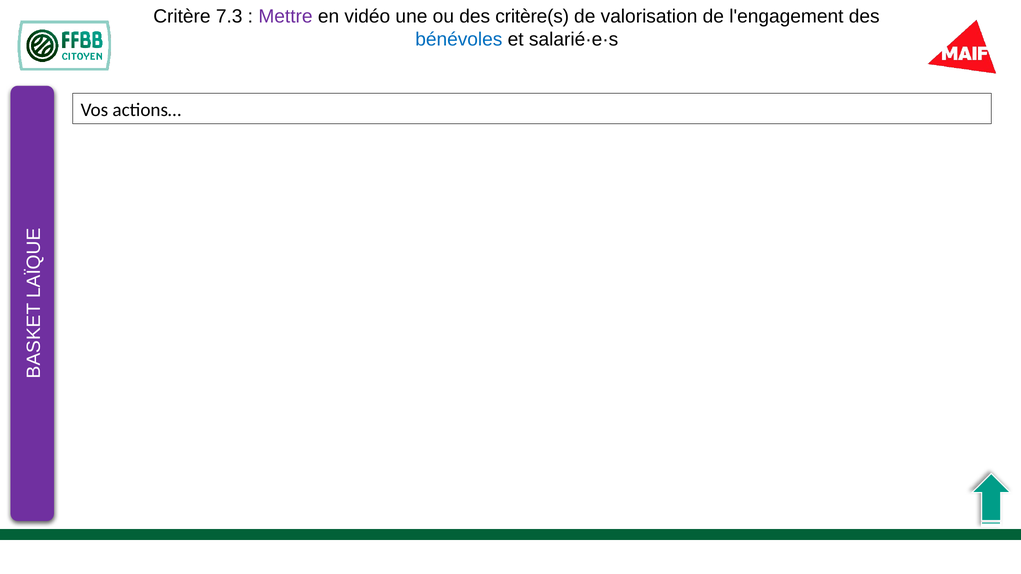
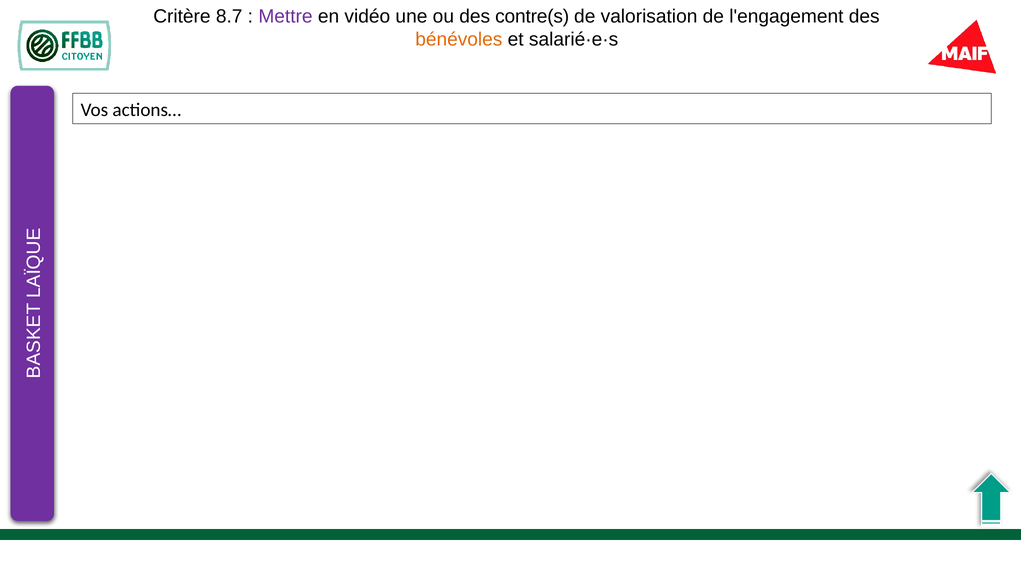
7.3: 7.3 -> 8.7 (229, 17)
critère(s: critère(s -> contre(s (532, 17)
bénévoles colour: blue -> orange (459, 40)
